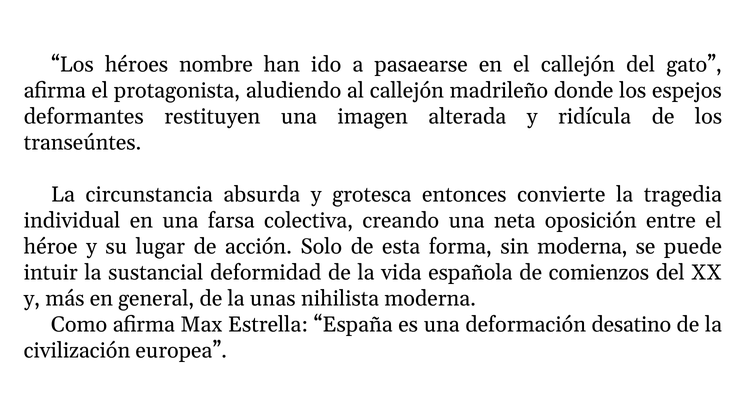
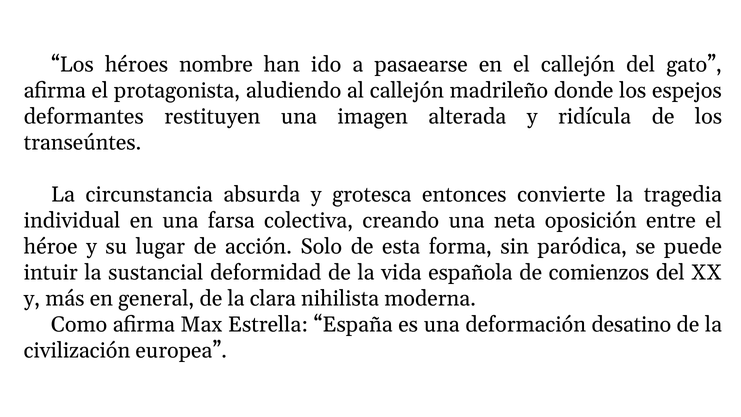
sin moderna: moderna -> paródica (582, 246)
unas: unas -> clara (273, 298)
